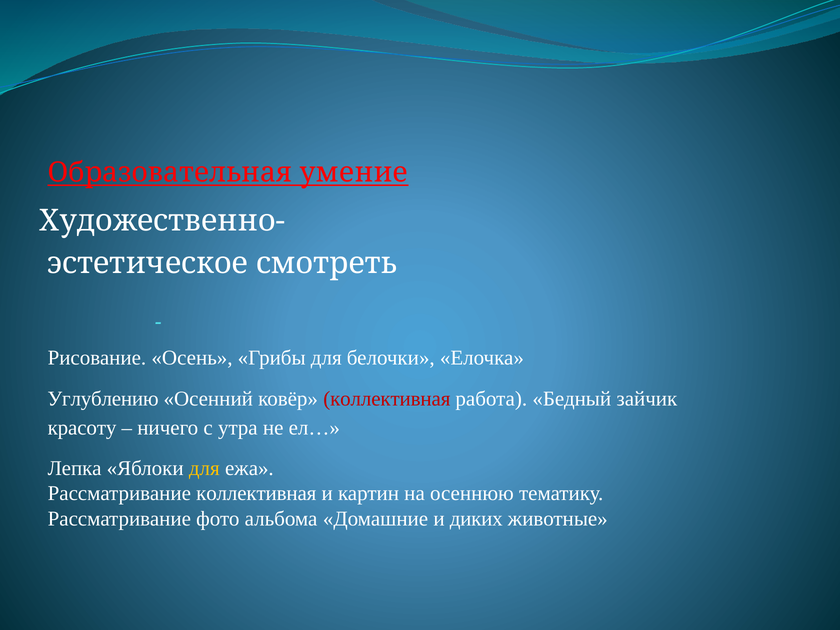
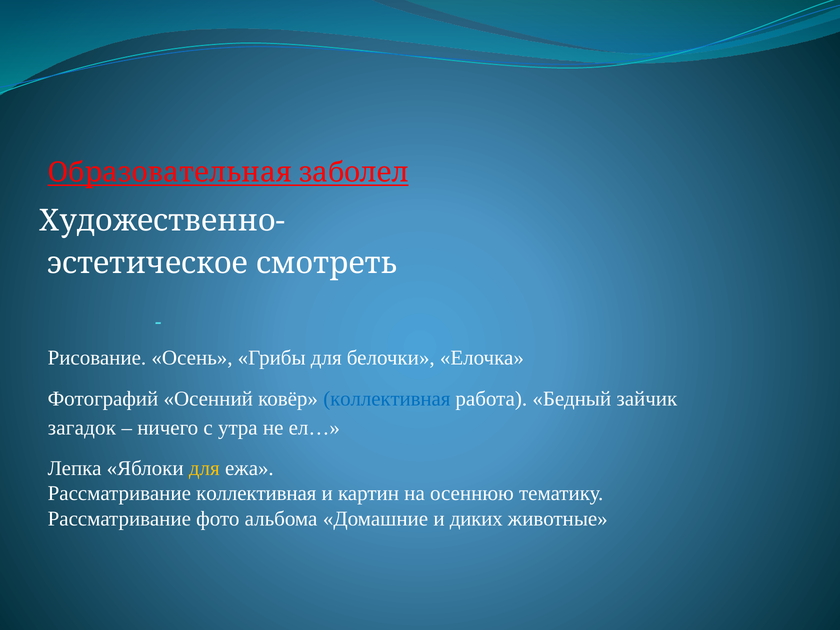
умение: умение -> заболел (354, 172)
Углублению: Углублению -> Фотографий (103, 399)
коллективная colour: red -> blue (387, 399)
красоту: красоту -> загадок (82, 428)
